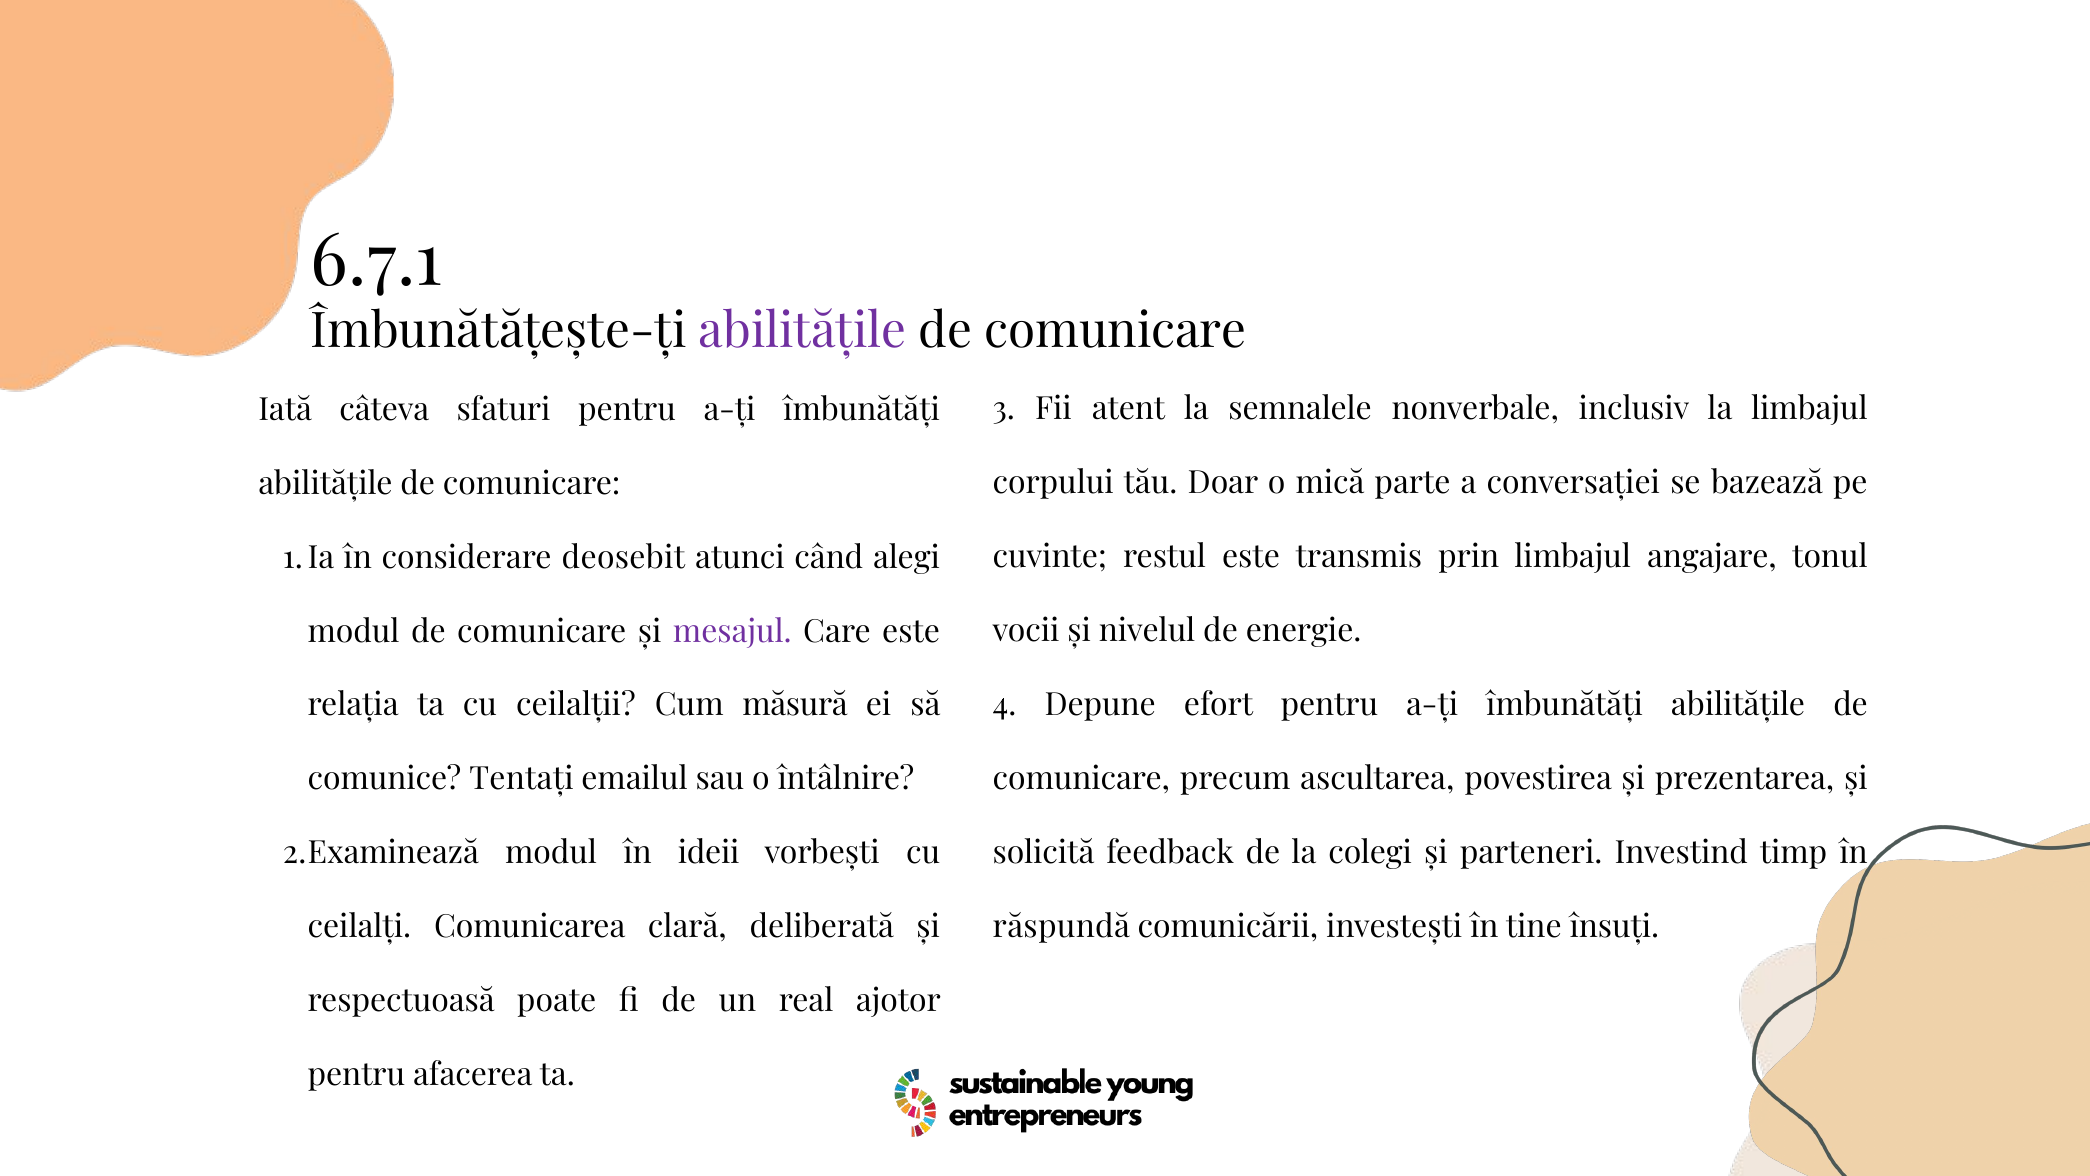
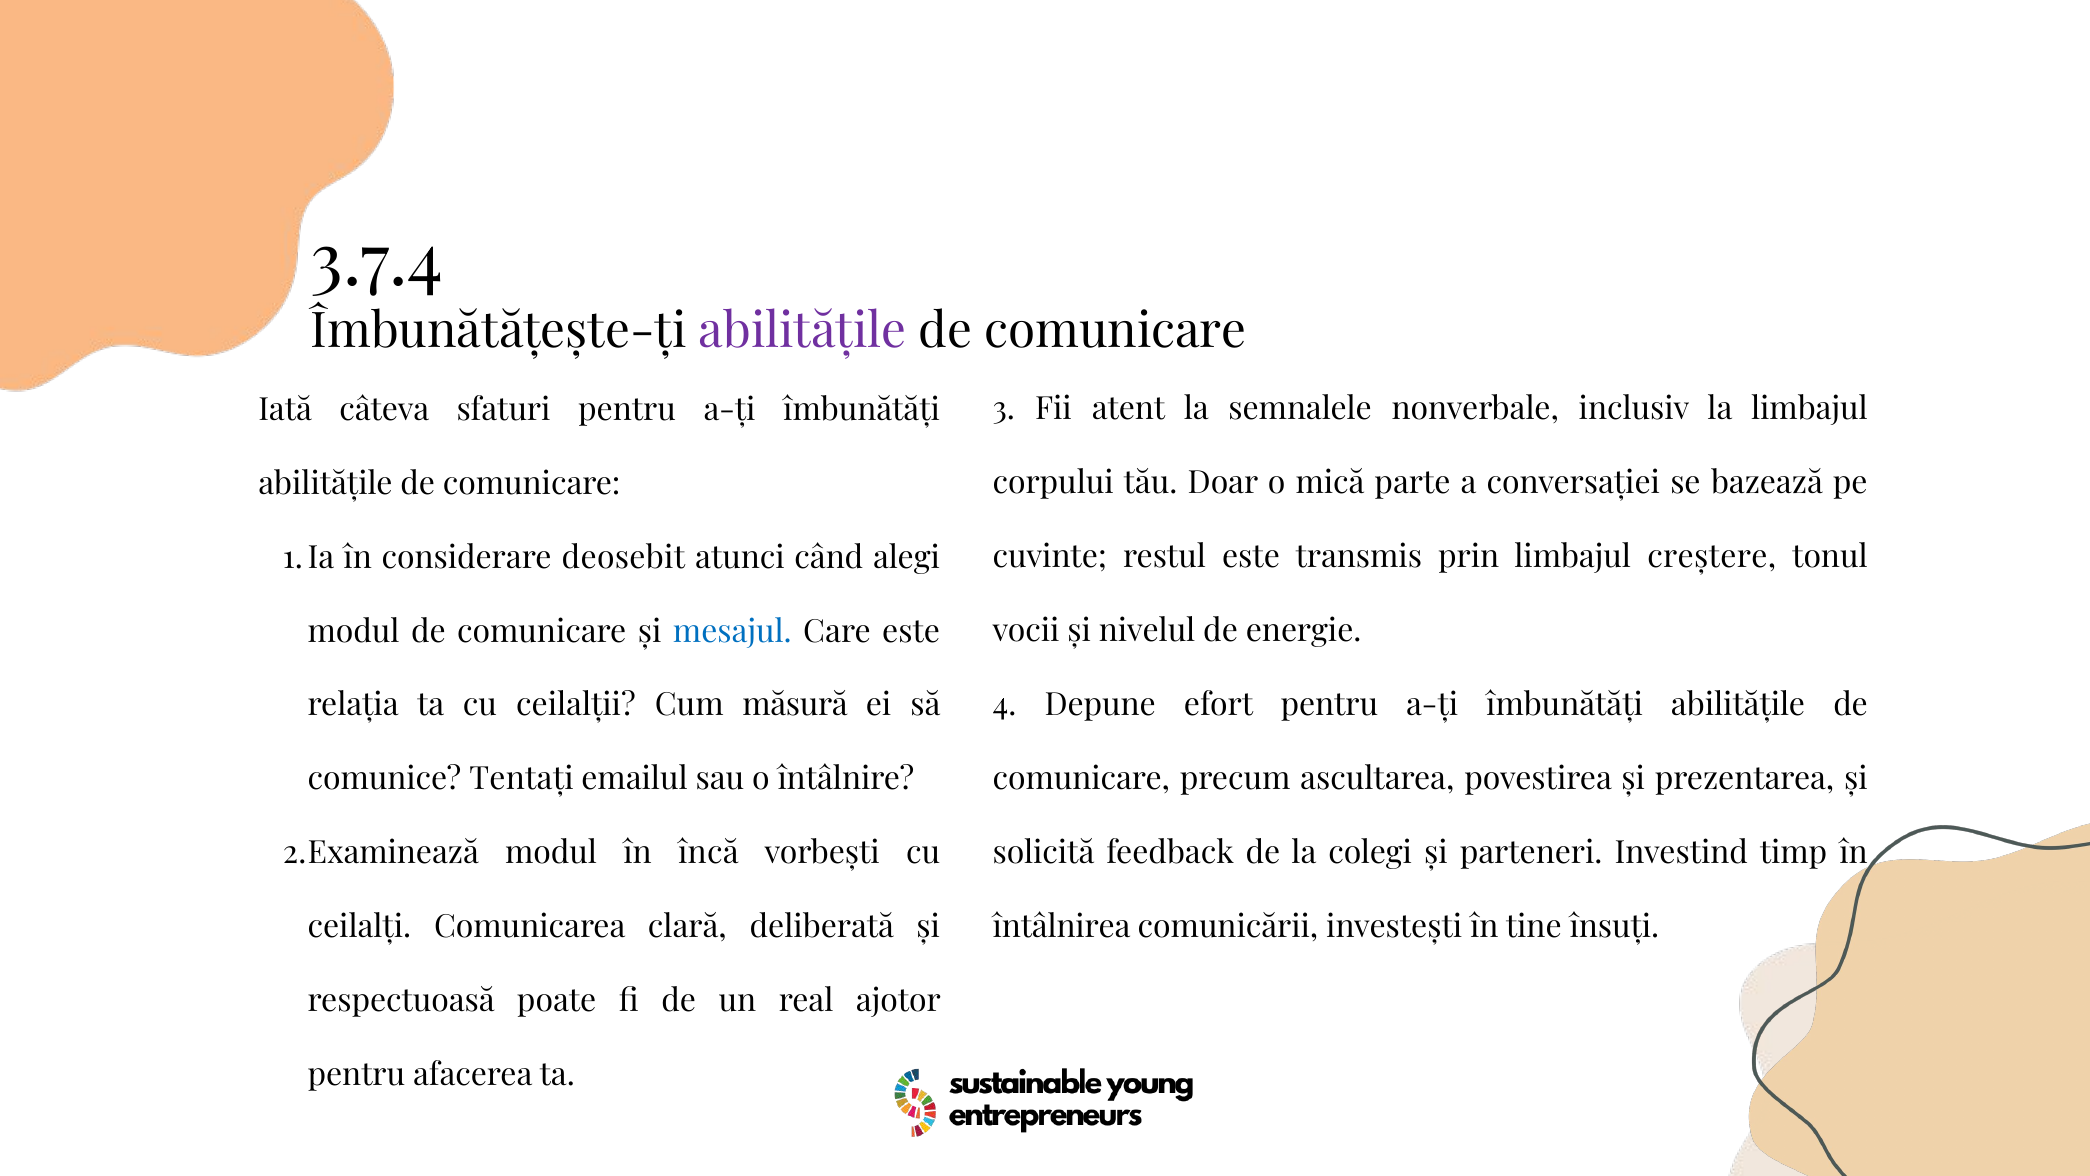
6.7.1: 6.7.1 -> 3.7.4 (377, 262)
angajare: angajare -> creștere (1712, 557)
mesajul colour: purple -> blue (732, 631)
ideii: ideii -> încă (708, 853)
răspundă: răspundă -> întâlnirea (1062, 926)
